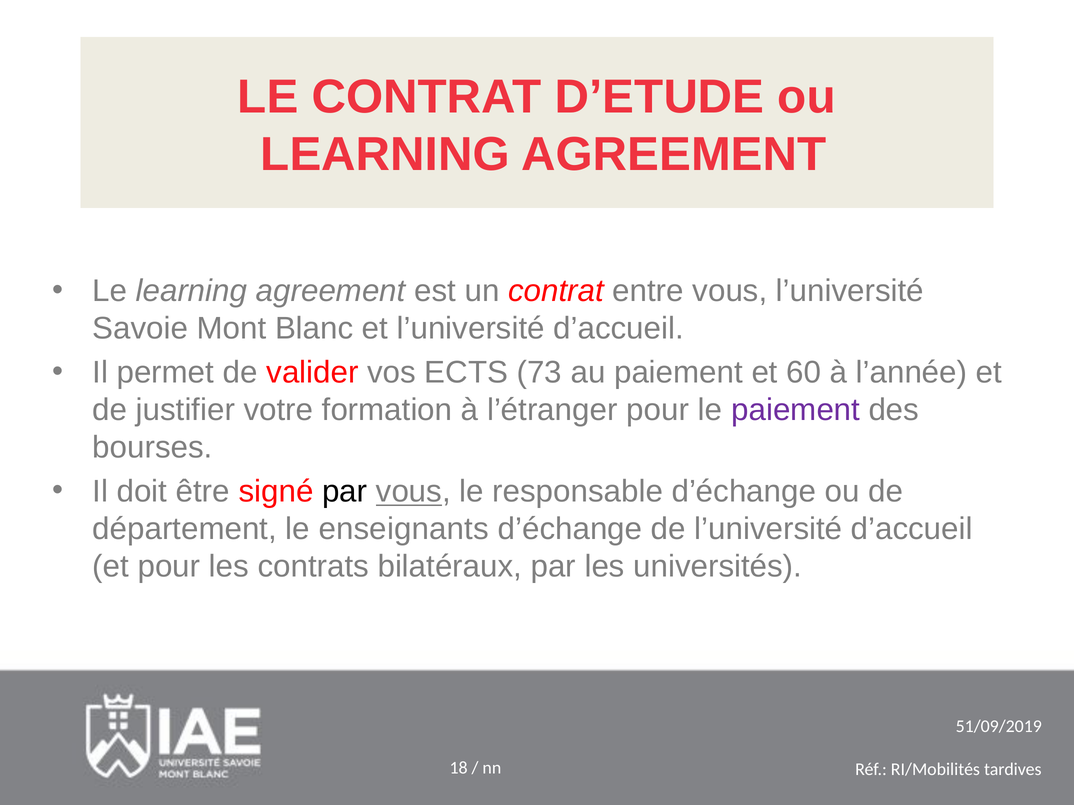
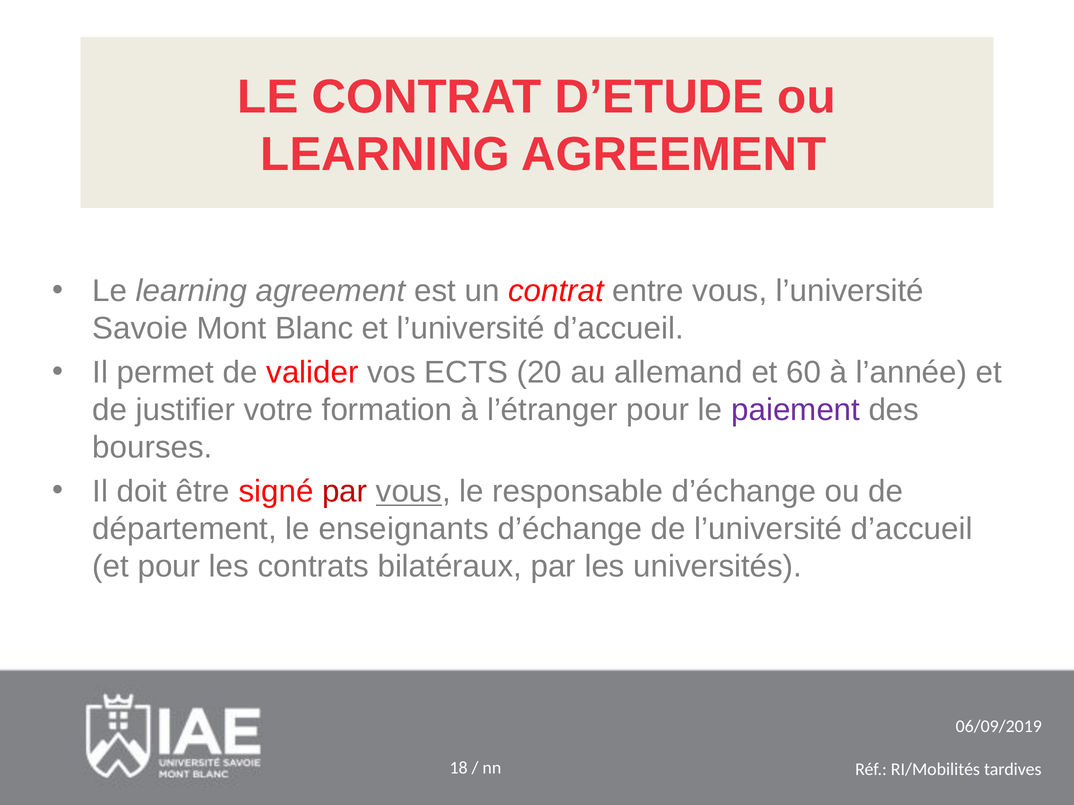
73: 73 -> 20 (539, 373)
au paiement: paiement -> allemand (678, 373)
par colour: black -> red (345, 492)
51/09/2019: 51/09/2019 -> 06/09/2019 (999, 727)
